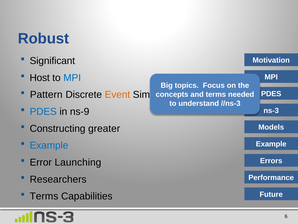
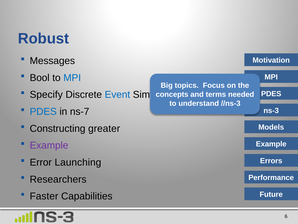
Significant: Significant -> Messages (52, 61)
Host: Host -> Bool (40, 78)
Pattern: Pattern -> Specify (46, 94)
Event colour: orange -> blue (117, 94)
ns-9: ns-9 -> ns-7 (80, 111)
Example colour: blue -> purple (49, 145)
Terms: Terms -> Faster (44, 196)
